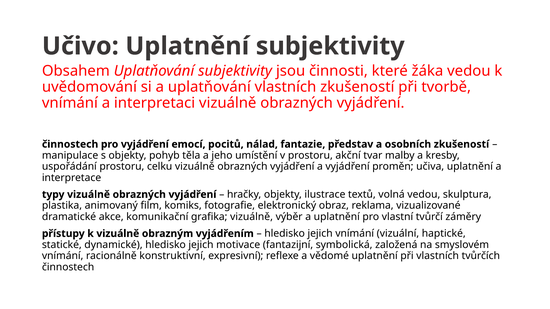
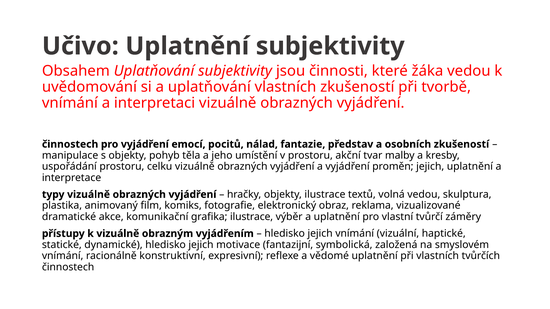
proměn učiva: učiva -> jejich (430, 167)
grafika vizuálně: vizuálně -> ilustrace (252, 217)
